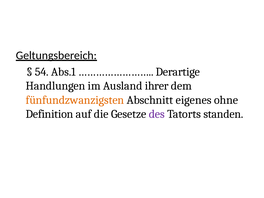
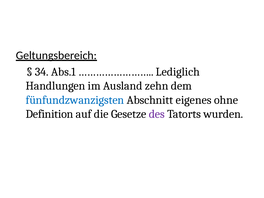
54: 54 -> 34 (42, 72)
Derartige: Derartige -> Lediglich (178, 72)
ihrer: ihrer -> zehn (157, 86)
fünfundzwanzigsten colour: orange -> blue (75, 100)
standen: standen -> wurden (223, 114)
